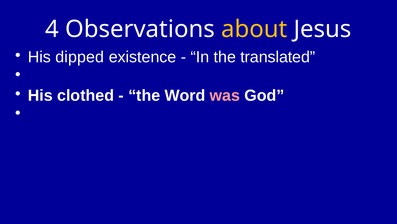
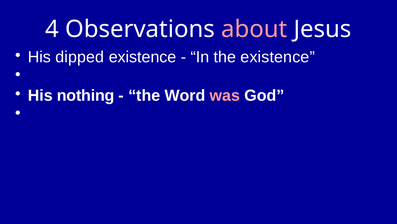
about colour: yellow -> pink (254, 29)
the translated: translated -> existence (278, 57)
clothed: clothed -> nothing (86, 95)
